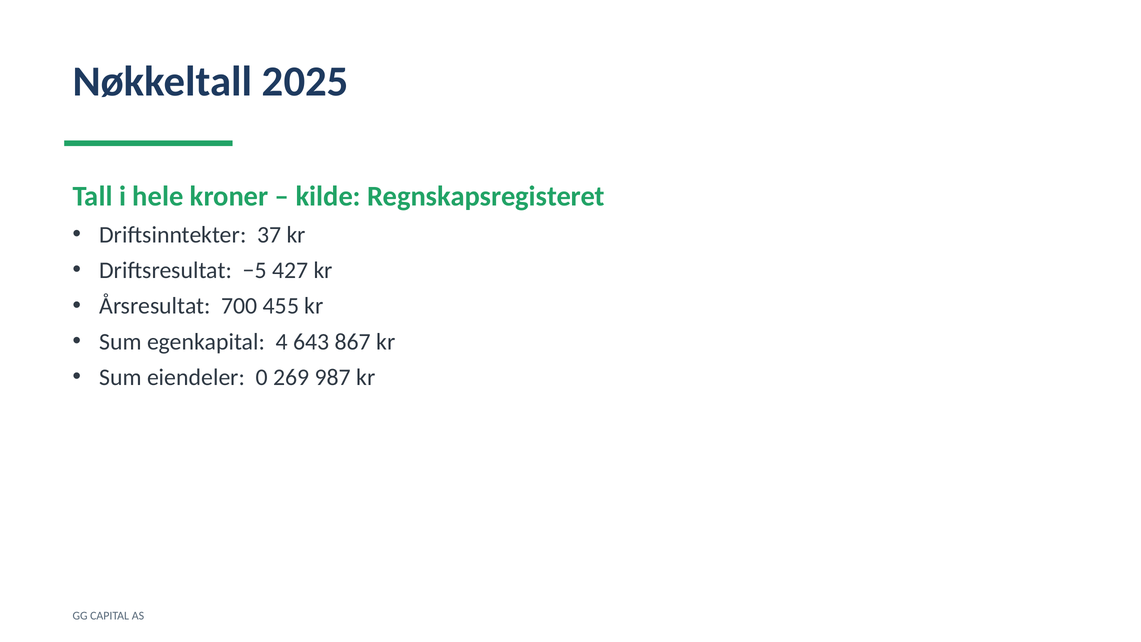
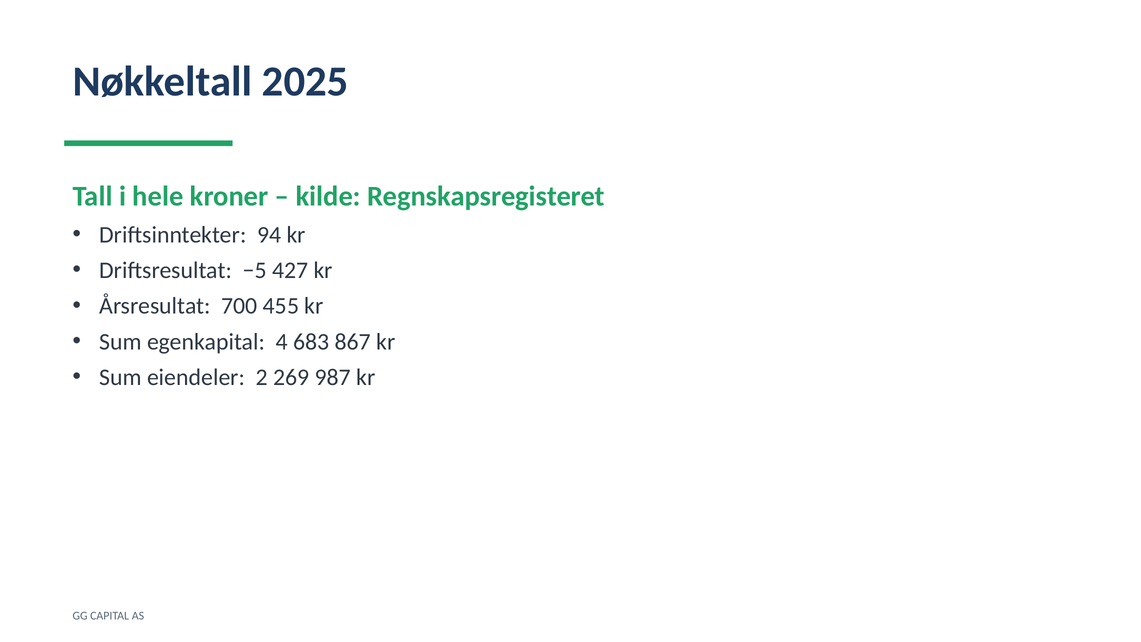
37: 37 -> 94 (269, 235)
643: 643 -> 683 (311, 342)
0: 0 -> 2 (262, 377)
